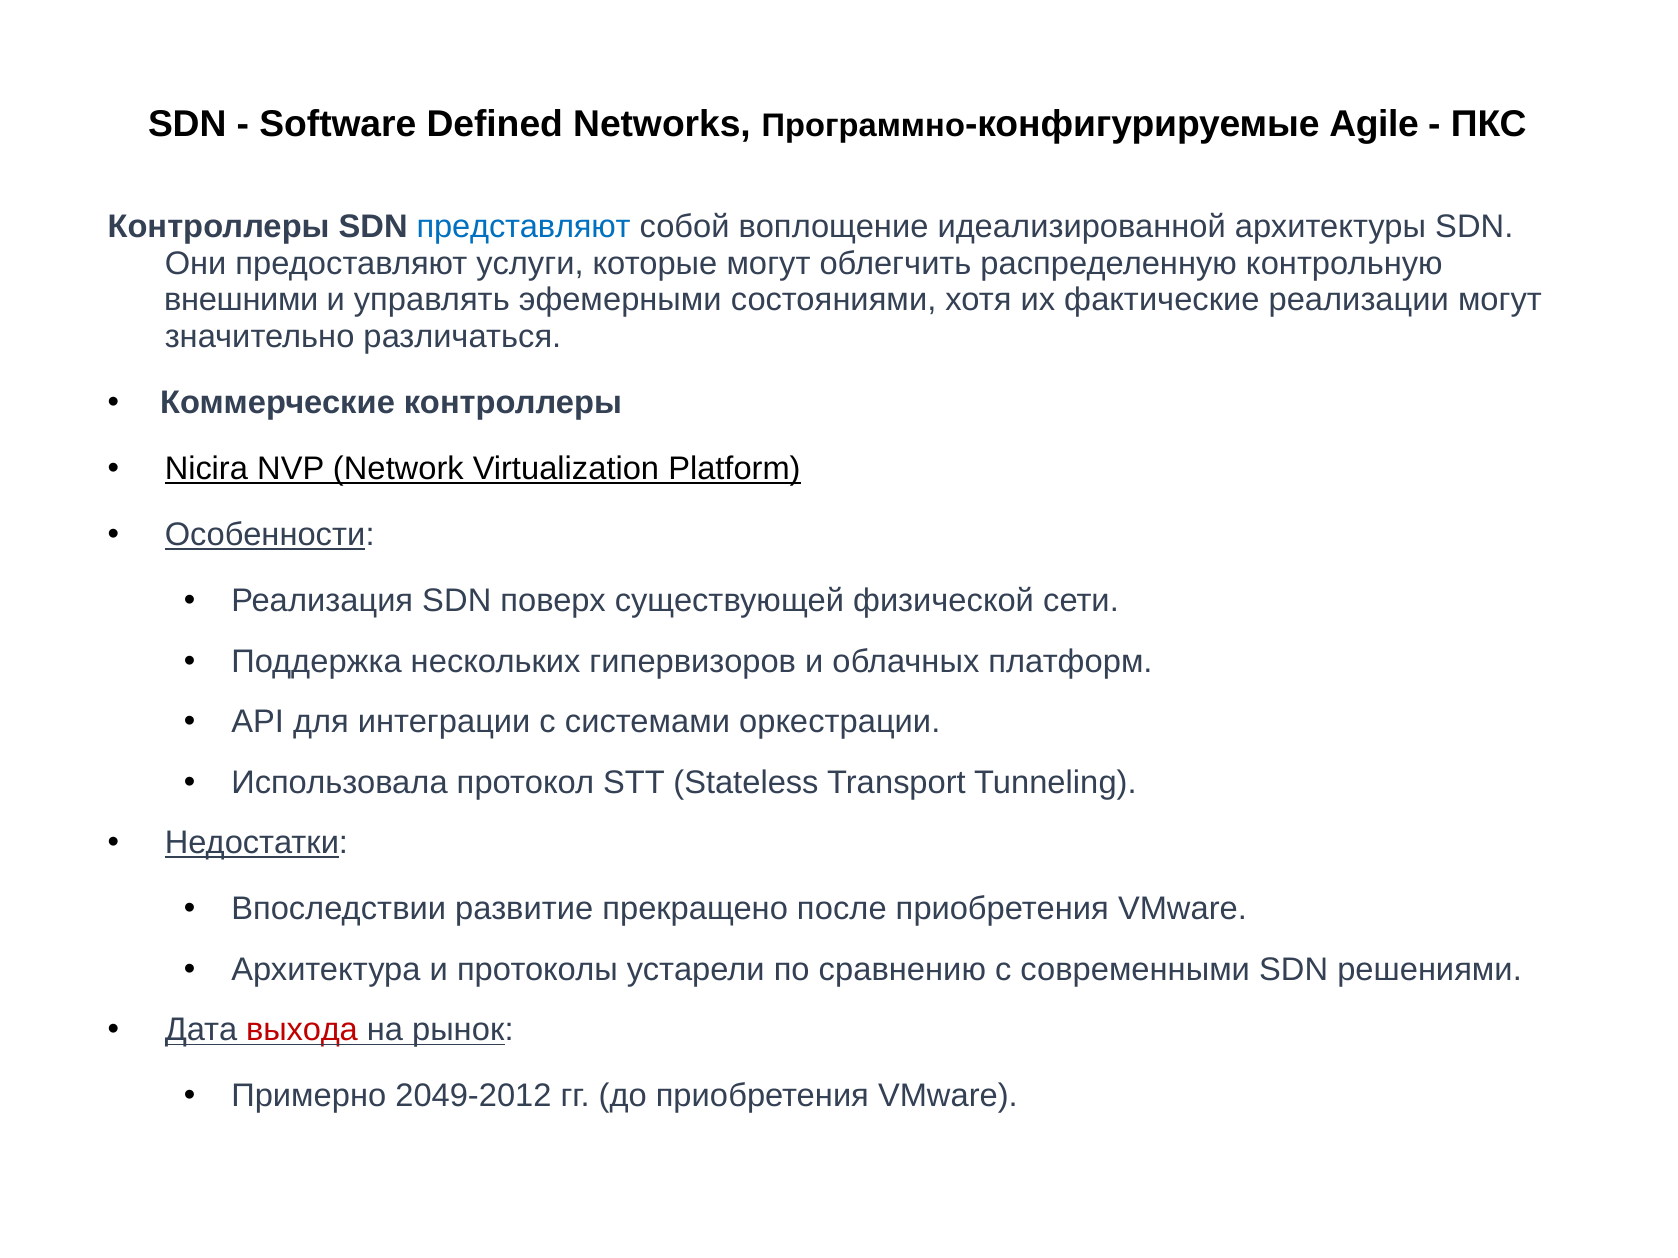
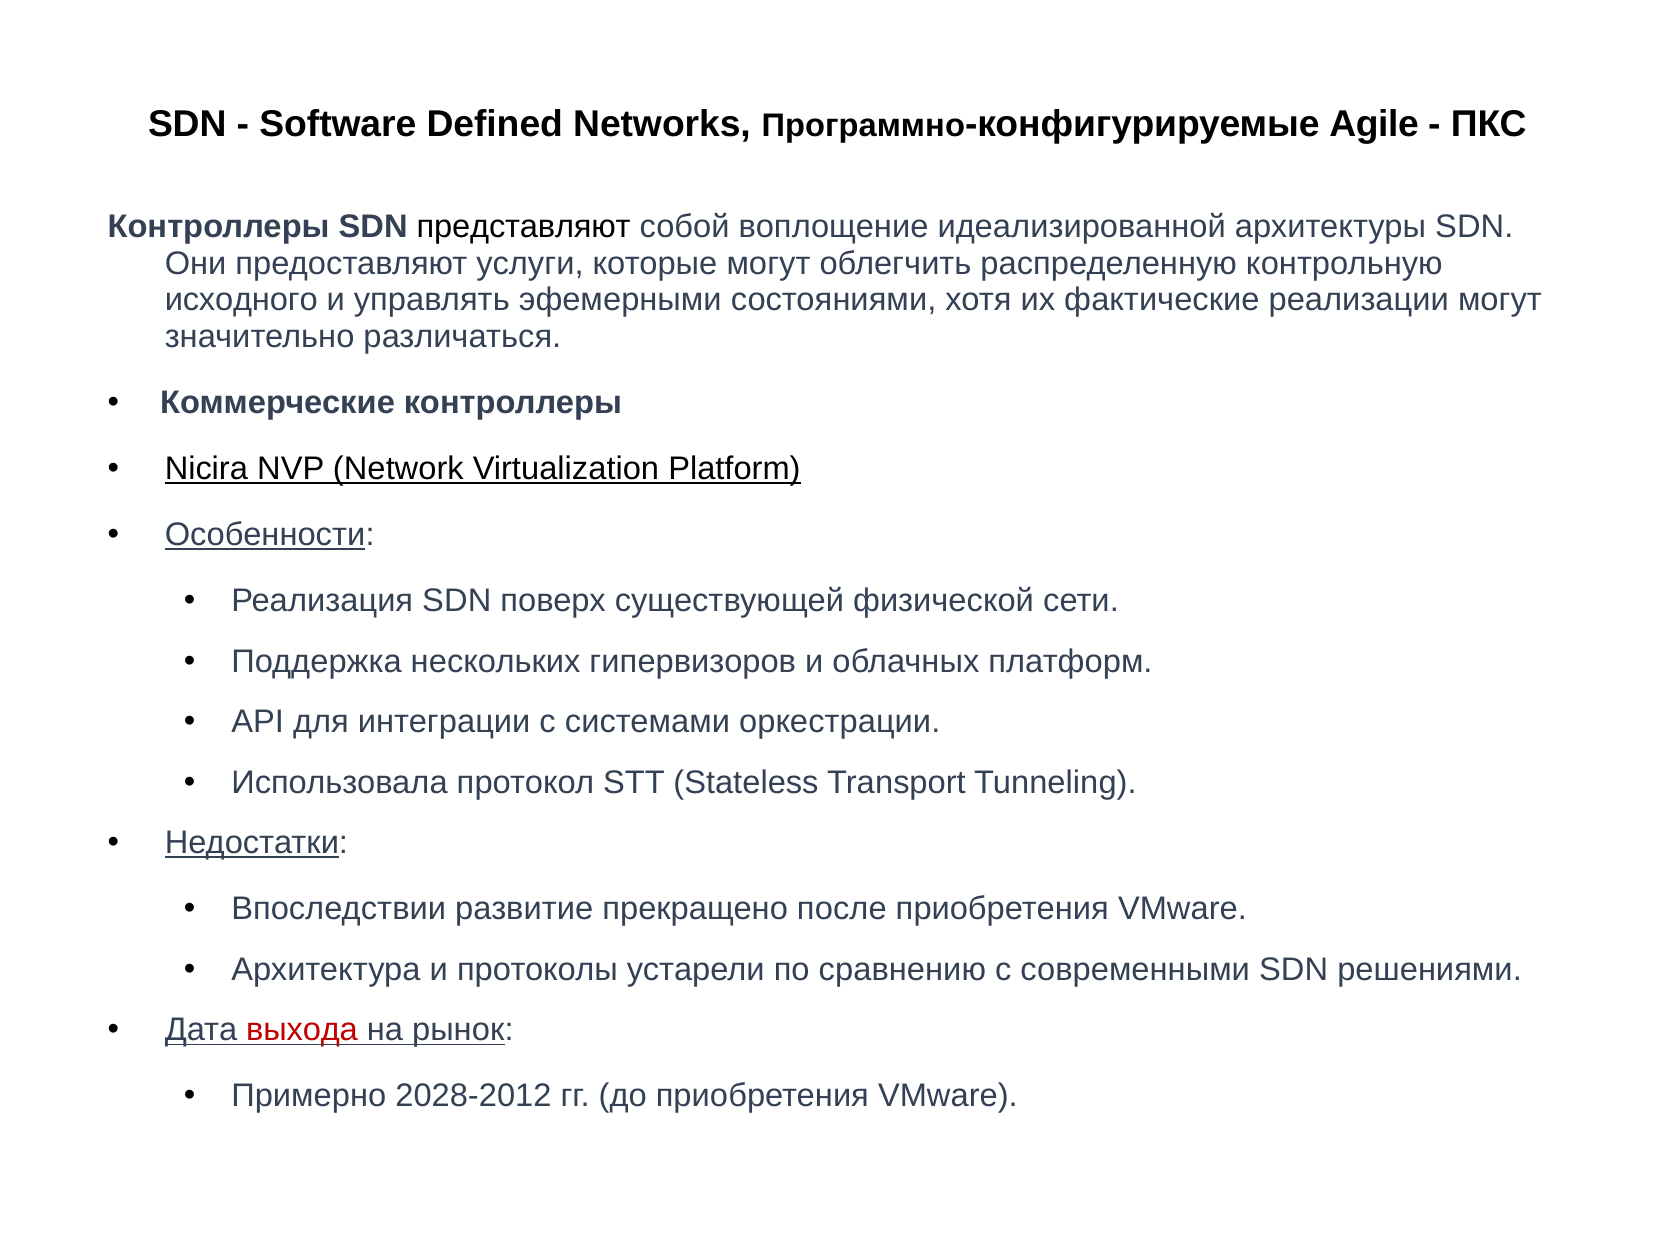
представляют colour: blue -> black (524, 227)
внешними: внешними -> исходного (241, 300)
2049-2012: 2049-2012 -> 2028-2012 (473, 1097)
